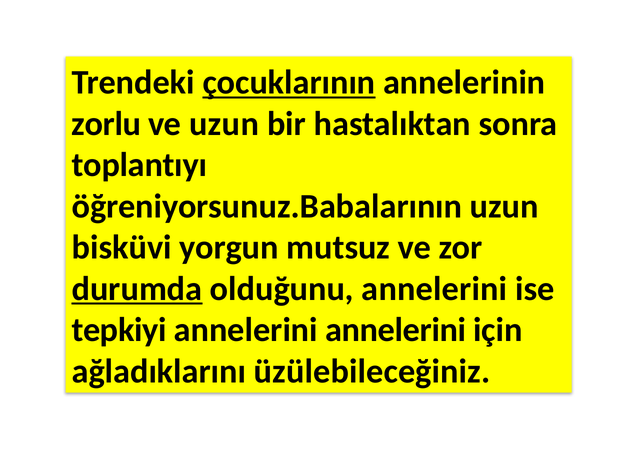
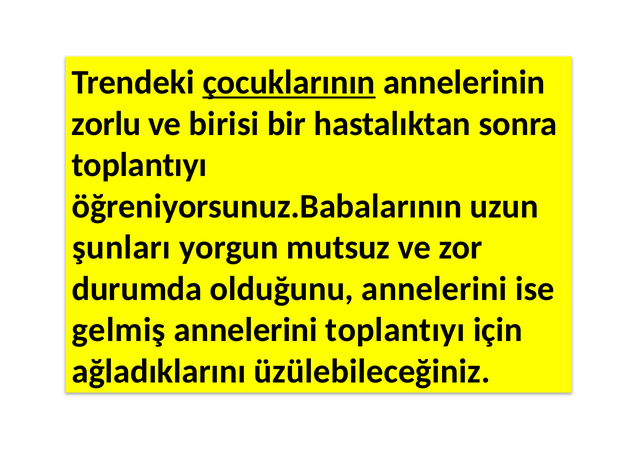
ve uzun: uzun -> birisi (224, 124)
bisküvi: bisküvi -> şunları (122, 247)
durumda underline: present -> none (137, 289)
tepkiyi: tepkiyi -> gelmiş (119, 330)
annelerini annelerini: annelerini -> toplantıyı (395, 330)
